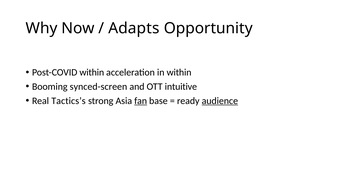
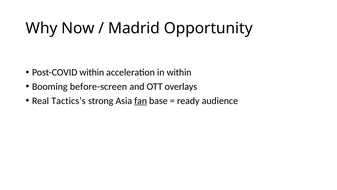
Adapts: Adapts -> Madrid (134, 28)
synced-screen: synced-screen -> before-screen (98, 86)
intuitive: intuitive -> overlays (181, 86)
audience underline: present -> none (220, 101)
